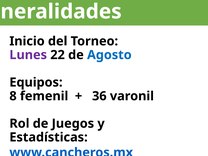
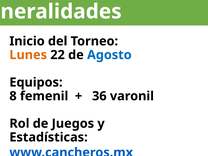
Lunes colour: purple -> orange (28, 55)
